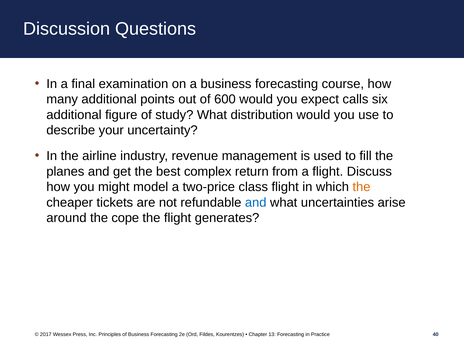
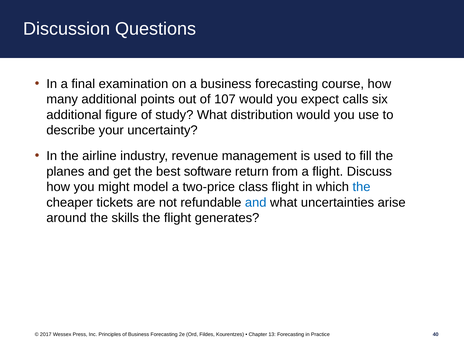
600: 600 -> 107 (225, 99)
complex: complex -> software (208, 171)
the colour: orange -> blue (362, 187)
cope: cope -> skills (125, 218)
